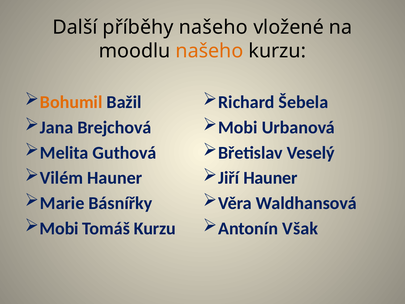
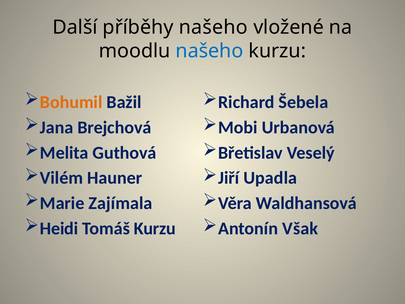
našeho colour: orange -> blue (209, 51)
Jiří Hauner: Hauner -> Upadla (270, 178)
Básnířky: Básnířky -> Zajímala (120, 203)
Mobi: Mobi -> Heidi (59, 228)
